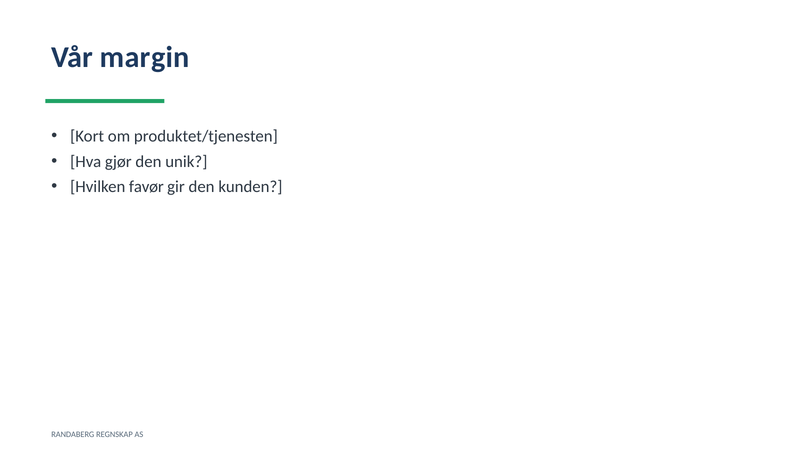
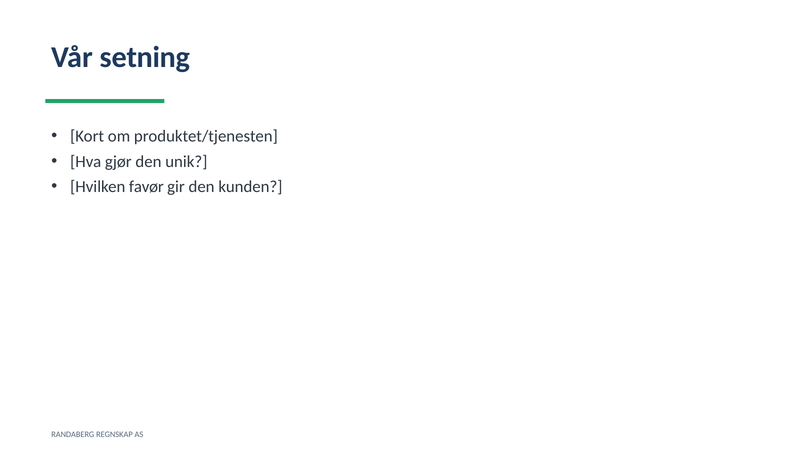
margin: margin -> setning (145, 58)
